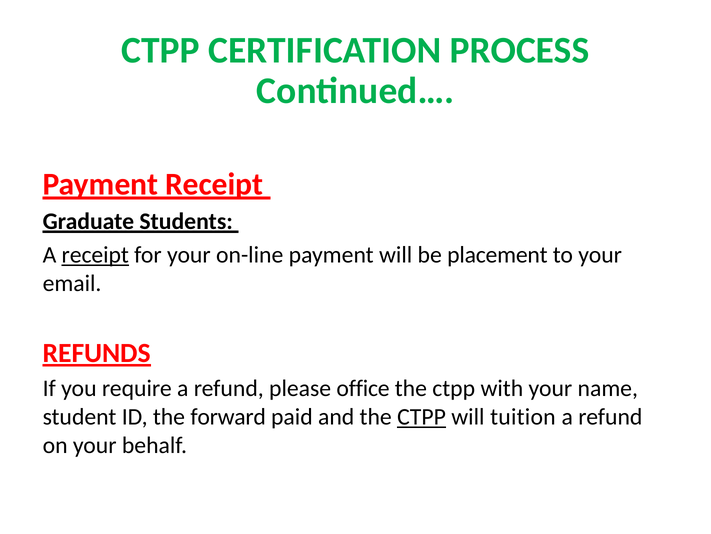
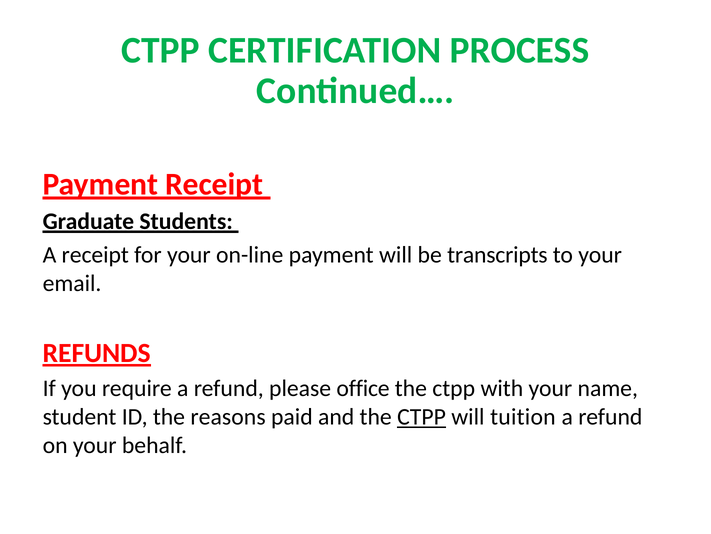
receipt underline: present -> none (95, 254)
placement: placement -> transcripts (497, 254)
forward: forward -> reasons (228, 416)
